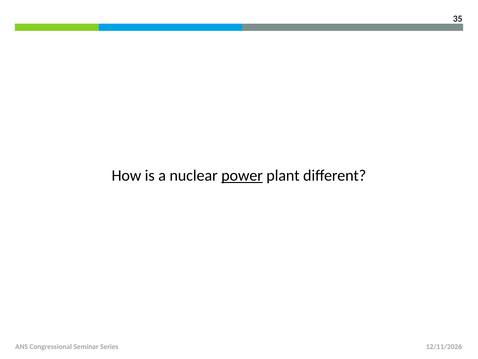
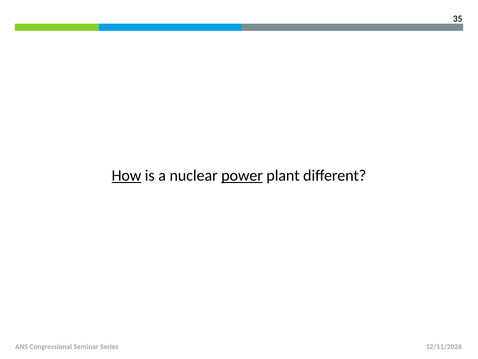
How underline: none -> present (126, 175)
